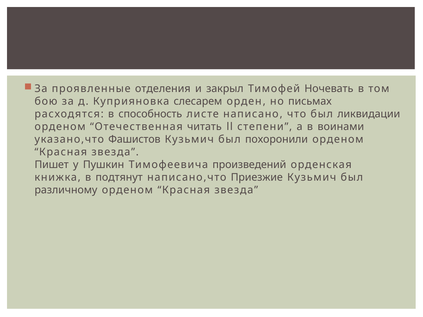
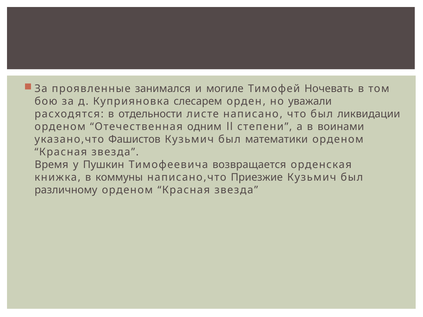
отделения: отделения -> занимался (163, 89)
закрыл: закрыл -> могиле (225, 89)
письмах: письмах -> уважали (310, 101)
способность: способность -> отдельности (150, 114)
читать: читать -> одним (204, 127)
похоронили: похоронили -> математики (276, 139)
Пишет: Пишет -> Время (52, 165)
произведений: произведений -> возвращается (249, 165)
подтянут: подтянут -> коммуны (119, 178)
